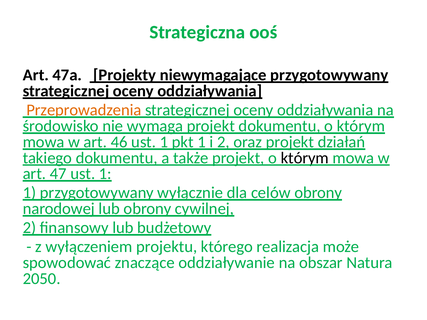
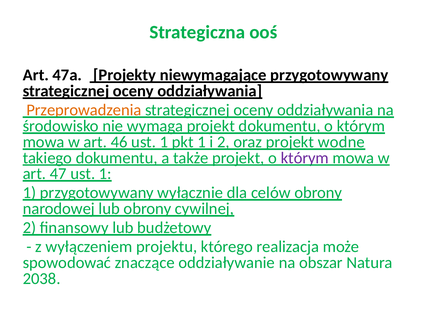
działań: działań -> wodne (341, 142)
którym colour: black -> purple (305, 158)
2050: 2050 -> 2038 (42, 279)
